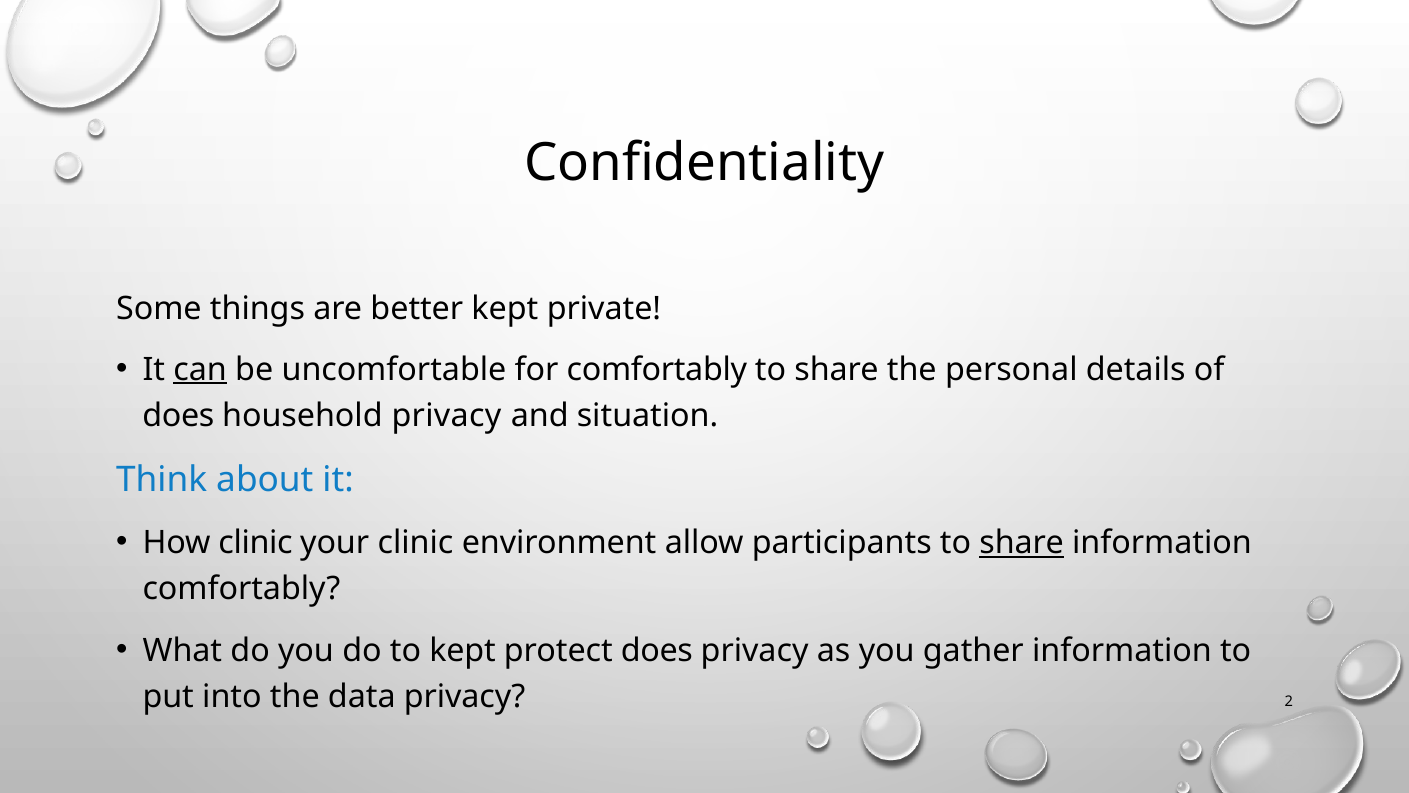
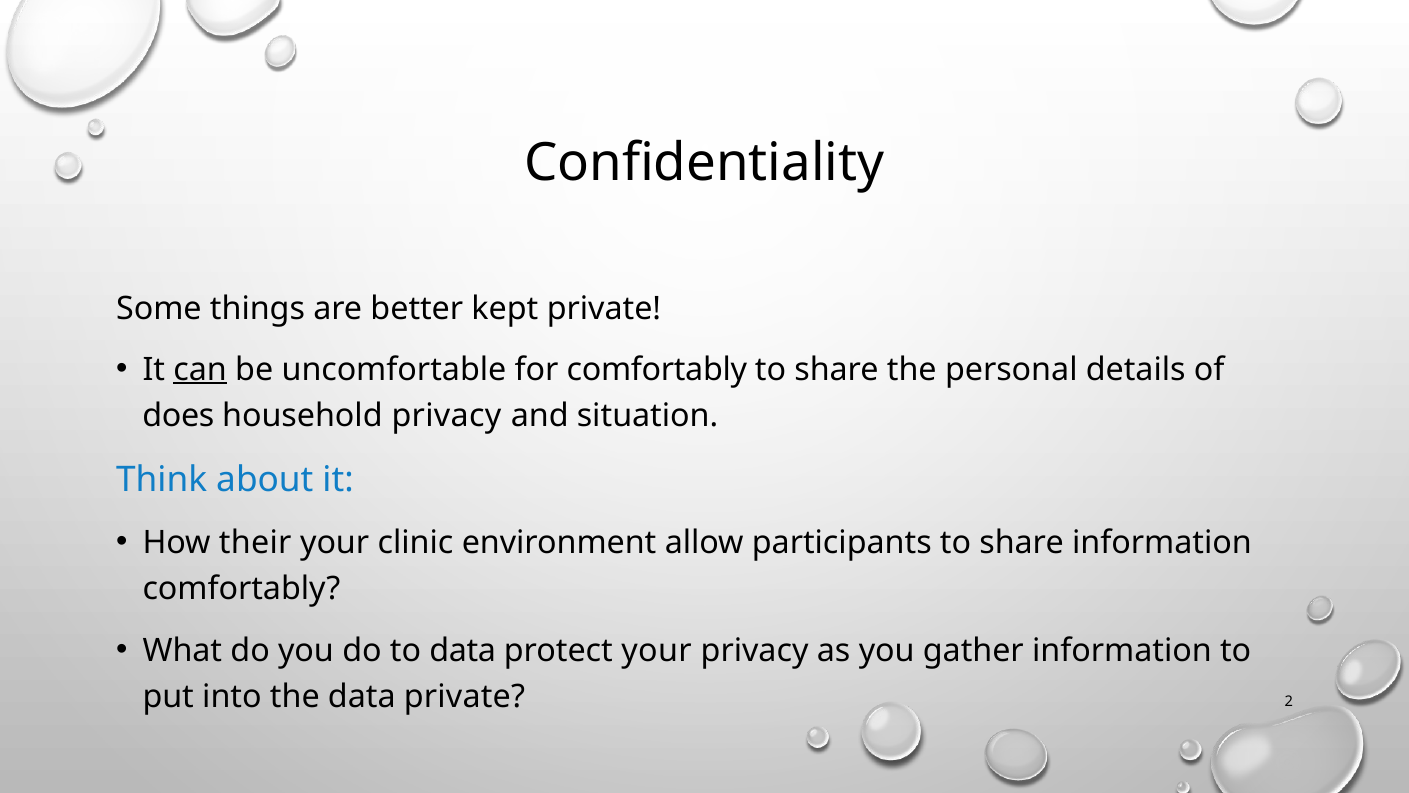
How clinic: clinic -> their (255, 542)
share underline: present -> none (1022, 542)
to kept: kept -> data (463, 650)
protect does: does -> your (657, 650)
data privacy: privacy -> private (464, 696)
